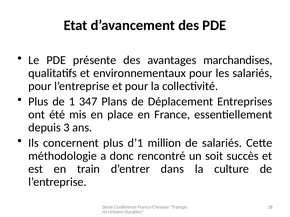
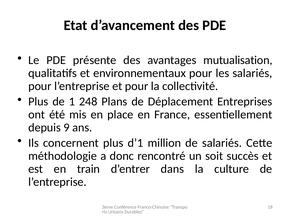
marchandises: marchandises -> mutualisation (238, 60)
347: 347 -> 248 (88, 102)
3: 3 -> 9 (67, 128)
